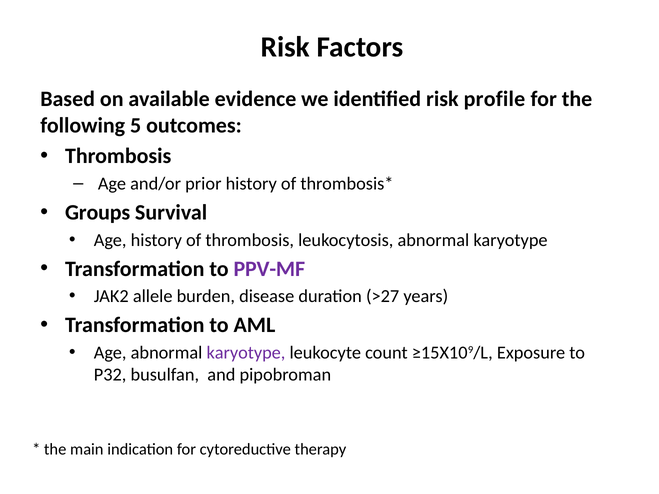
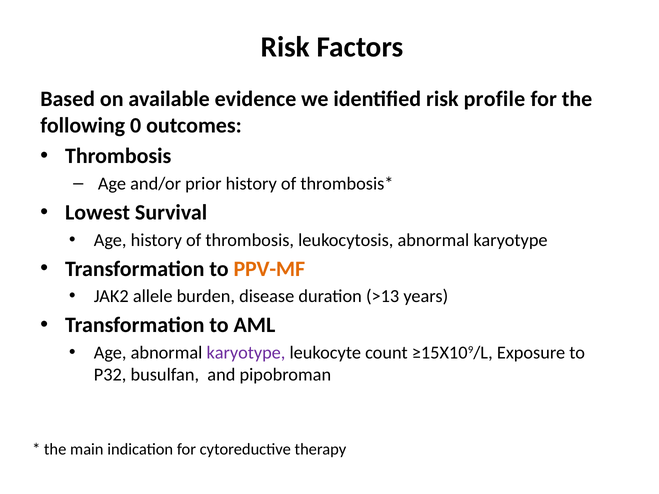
5: 5 -> 0 (136, 125)
Groups: Groups -> Lowest (98, 213)
PPV-MF colour: purple -> orange (269, 269)
>27: >27 -> >13 (383, 297)
